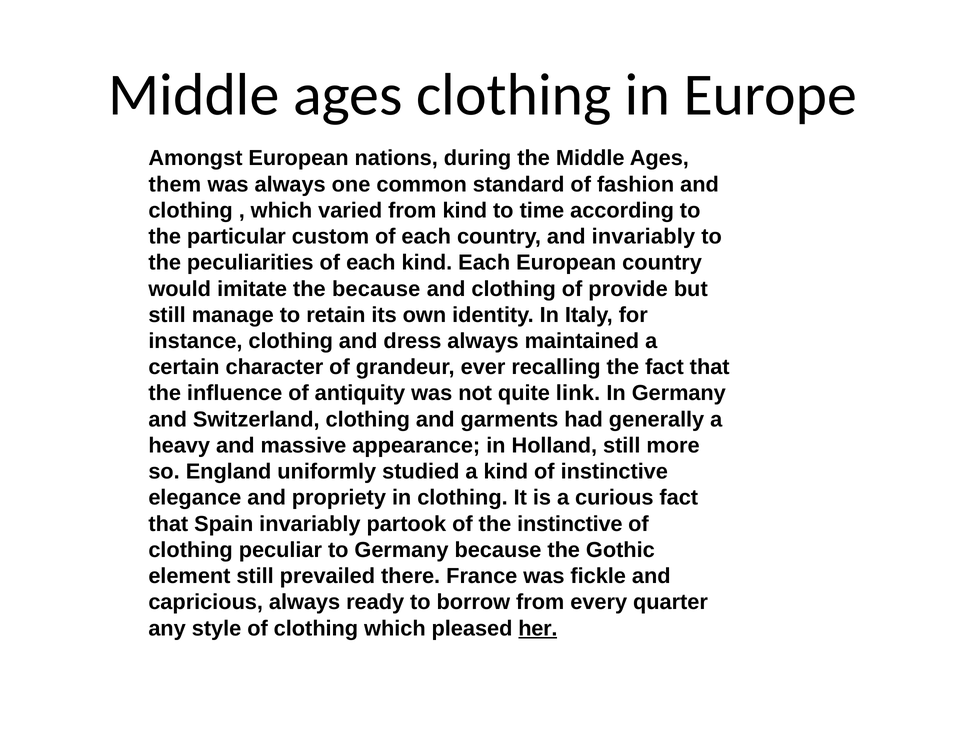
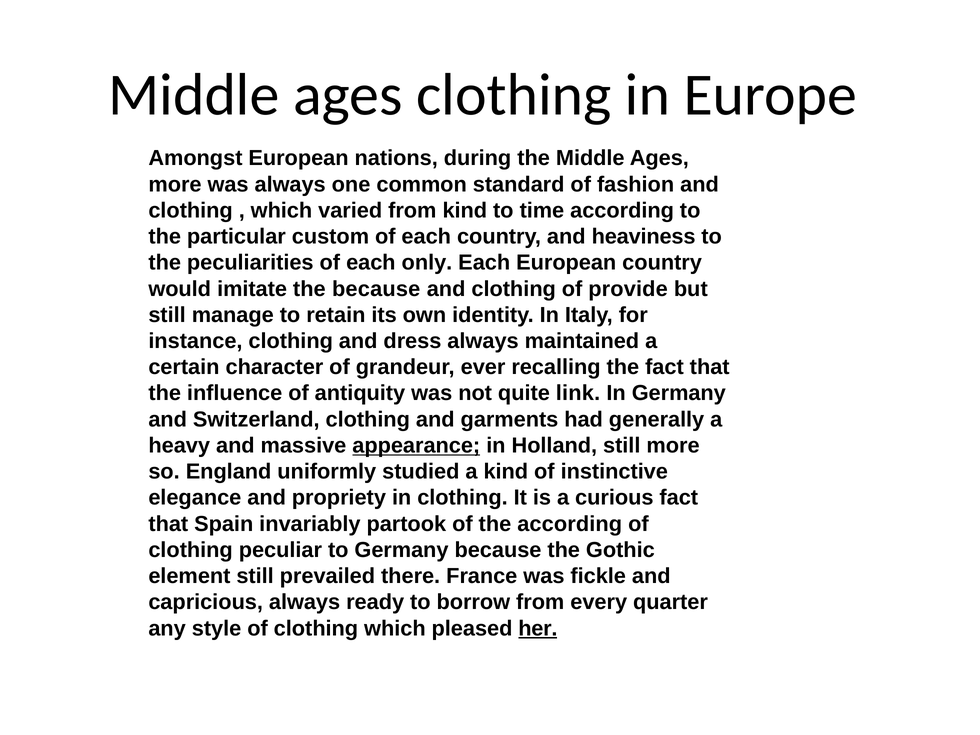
them: them -> more (175, 184)
and invariably: invariably -> heaviness (644, 237)
each kind: kind -> only (427, 263)
appearance underline: none -> present (416, 446)
the instinctive: instinctive -> according (570, 524)
